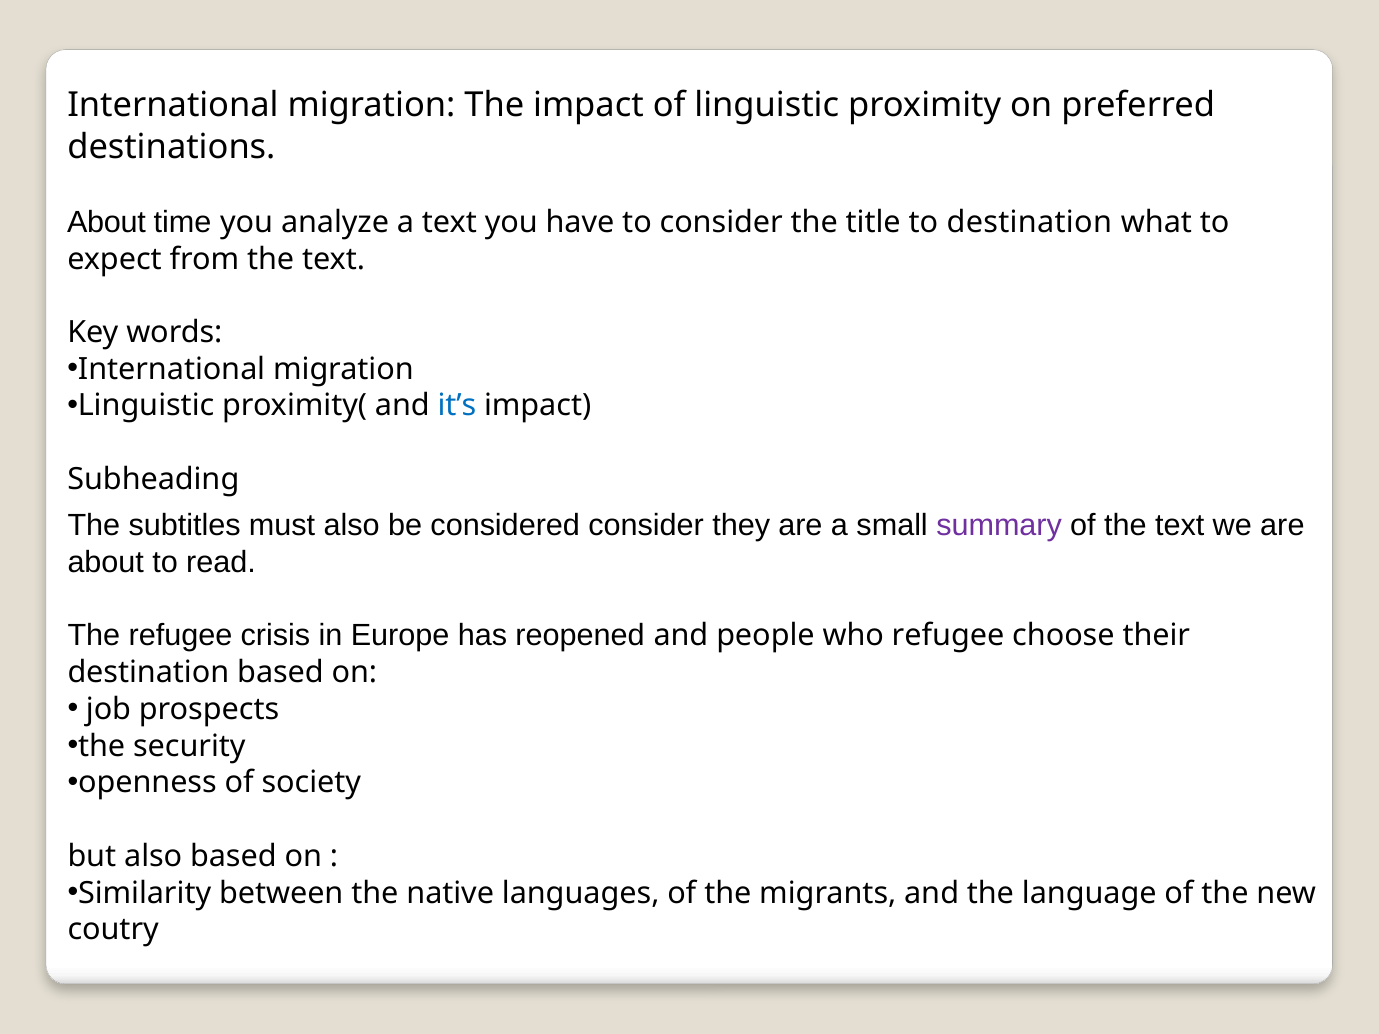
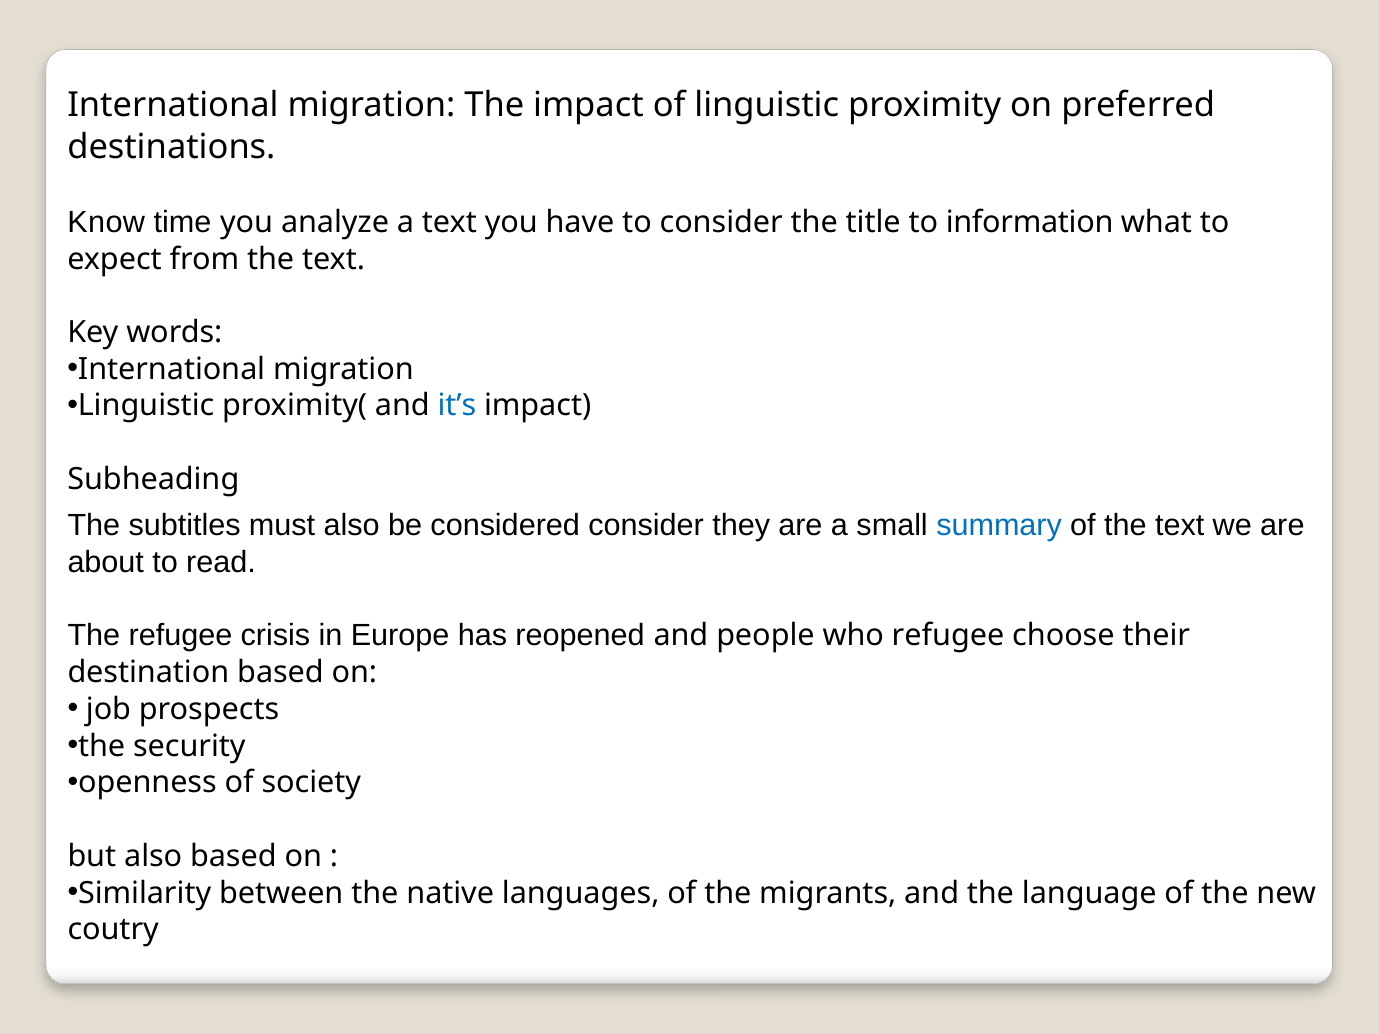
About: About -> Know (106, 222)
to destination: destination -> information (1030, 222)
summary colour: purple -> blue (999, 526)
